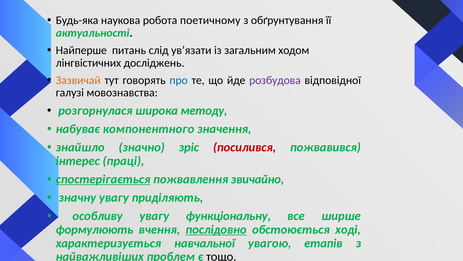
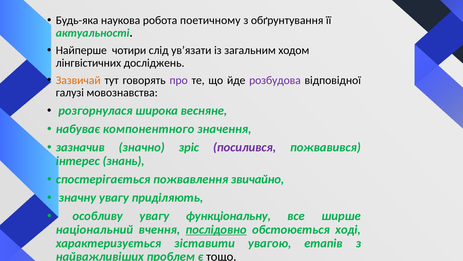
питань: питань -> чотири (129, 50)
про colour: blue -> purple (179, 80)
методу: методу -> весняне (204, 110)
знайшло: знайшло -> зазначив (80, 147)
посилився colour: red -> purple (245, 147)
праці: праці -> знань (124, 161)
спостерігається underline: present -> none (103, 179)
формулюють: формулюють -> національний (94, 229)
навчальної: навчальної -> зіставити (205, 243)
